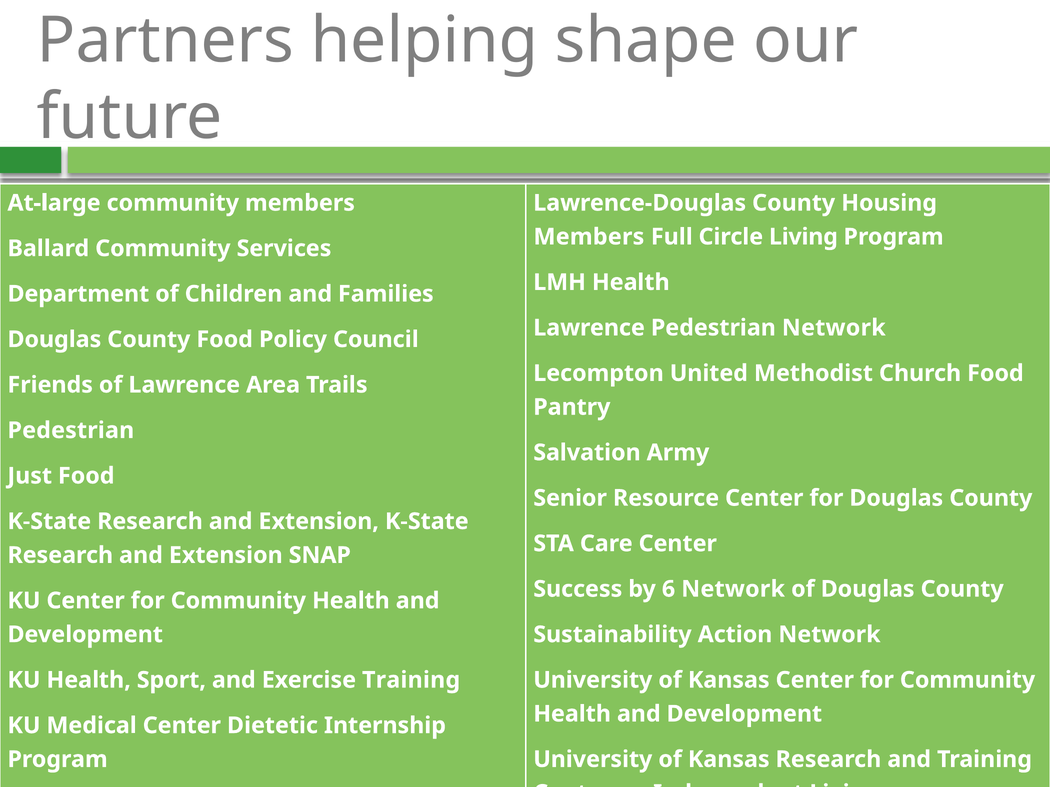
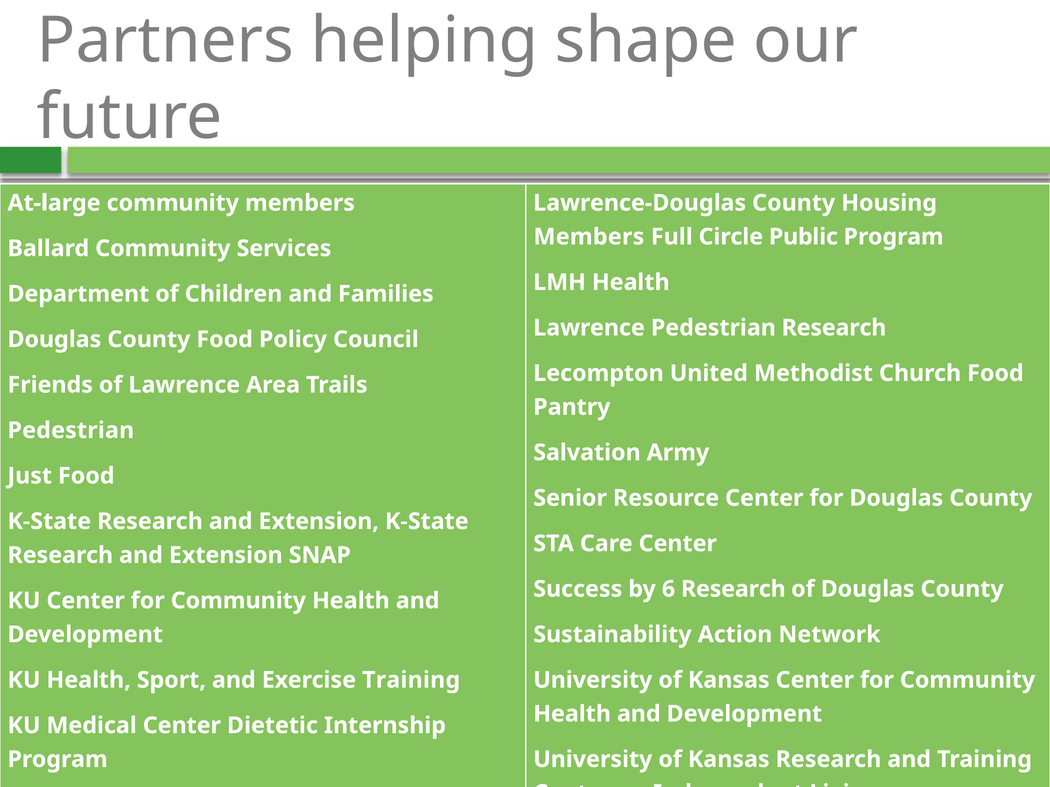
Circle Living: Living -> Public (803, 237)
Pedestrian Network: Network -> Research (834, 328)
6 Network: Network -> Research (733, 589)
